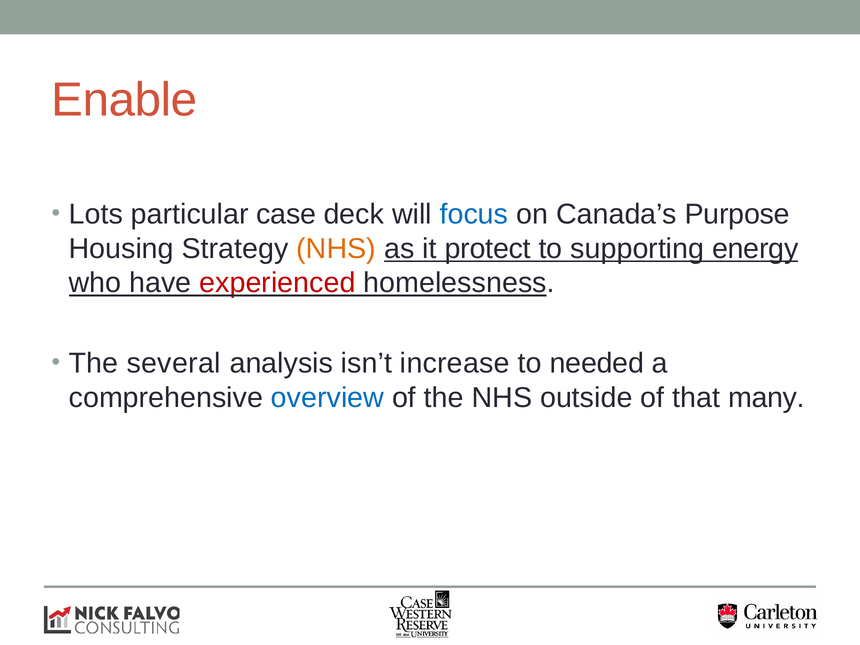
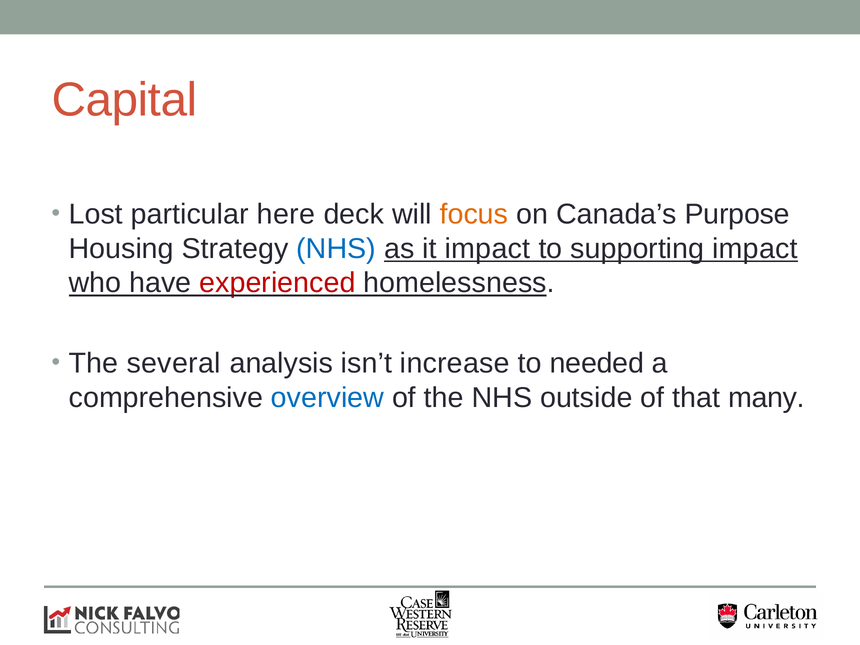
Enable: Enable -> Capital (124, 100)
Lots: Lots -> Lost (96, 214)
case: case -> here (286, 214)
focus colour: blue -> orange (474, 214)
NHS colour: orange -> blue (336, 249)
it protect: protect -> impact (487, 249)
supporting energy: energy -> impact (755, 249)
